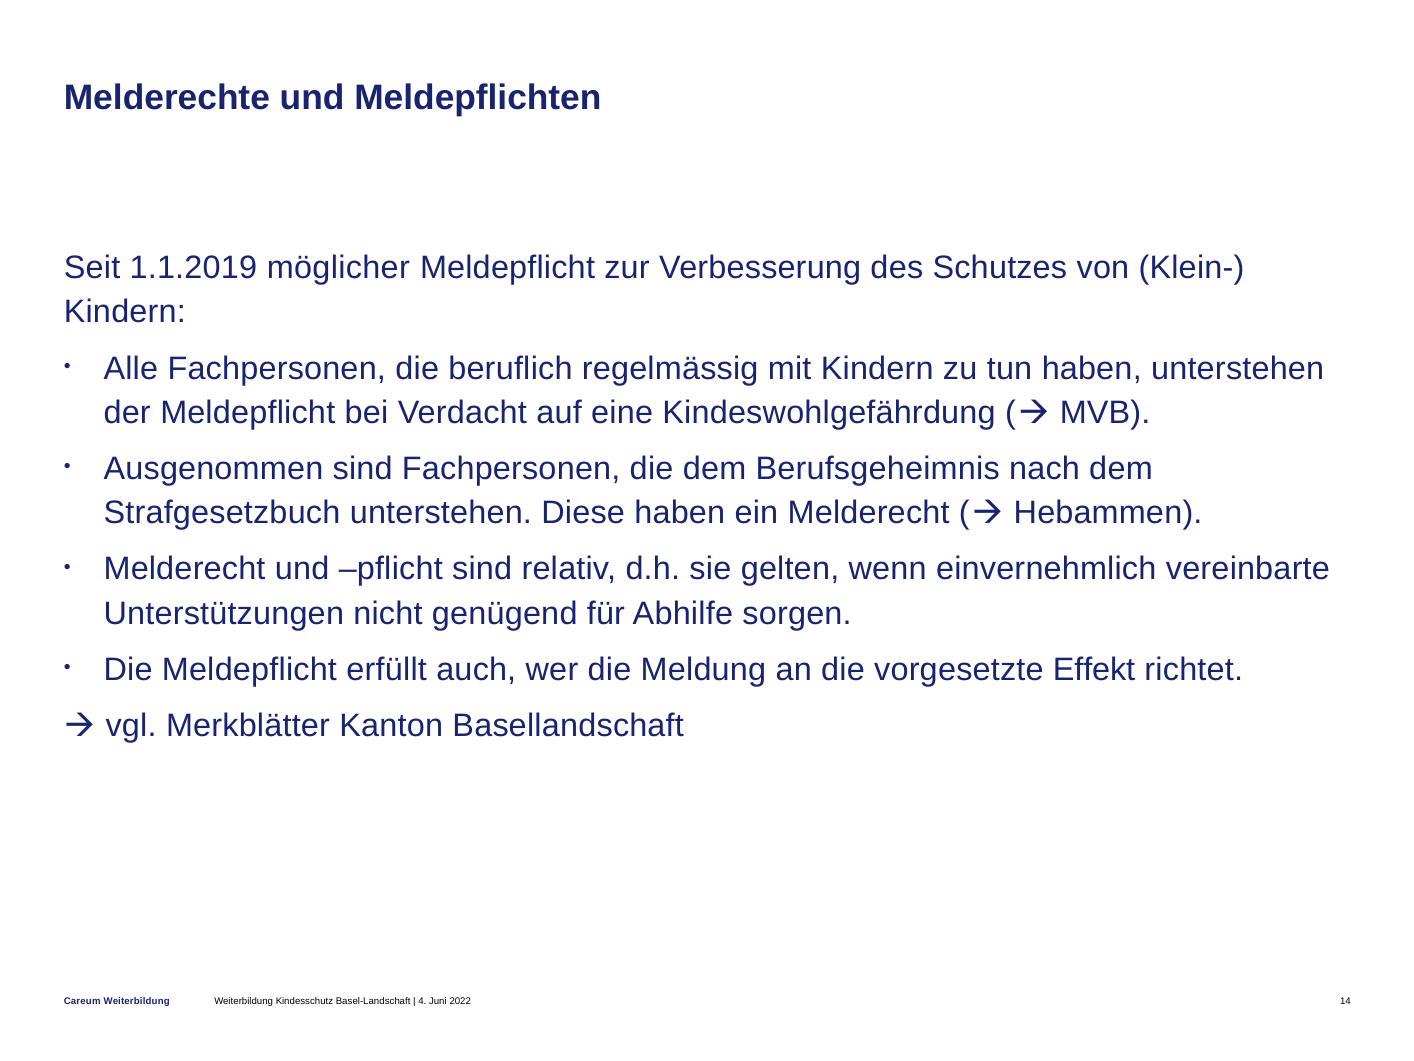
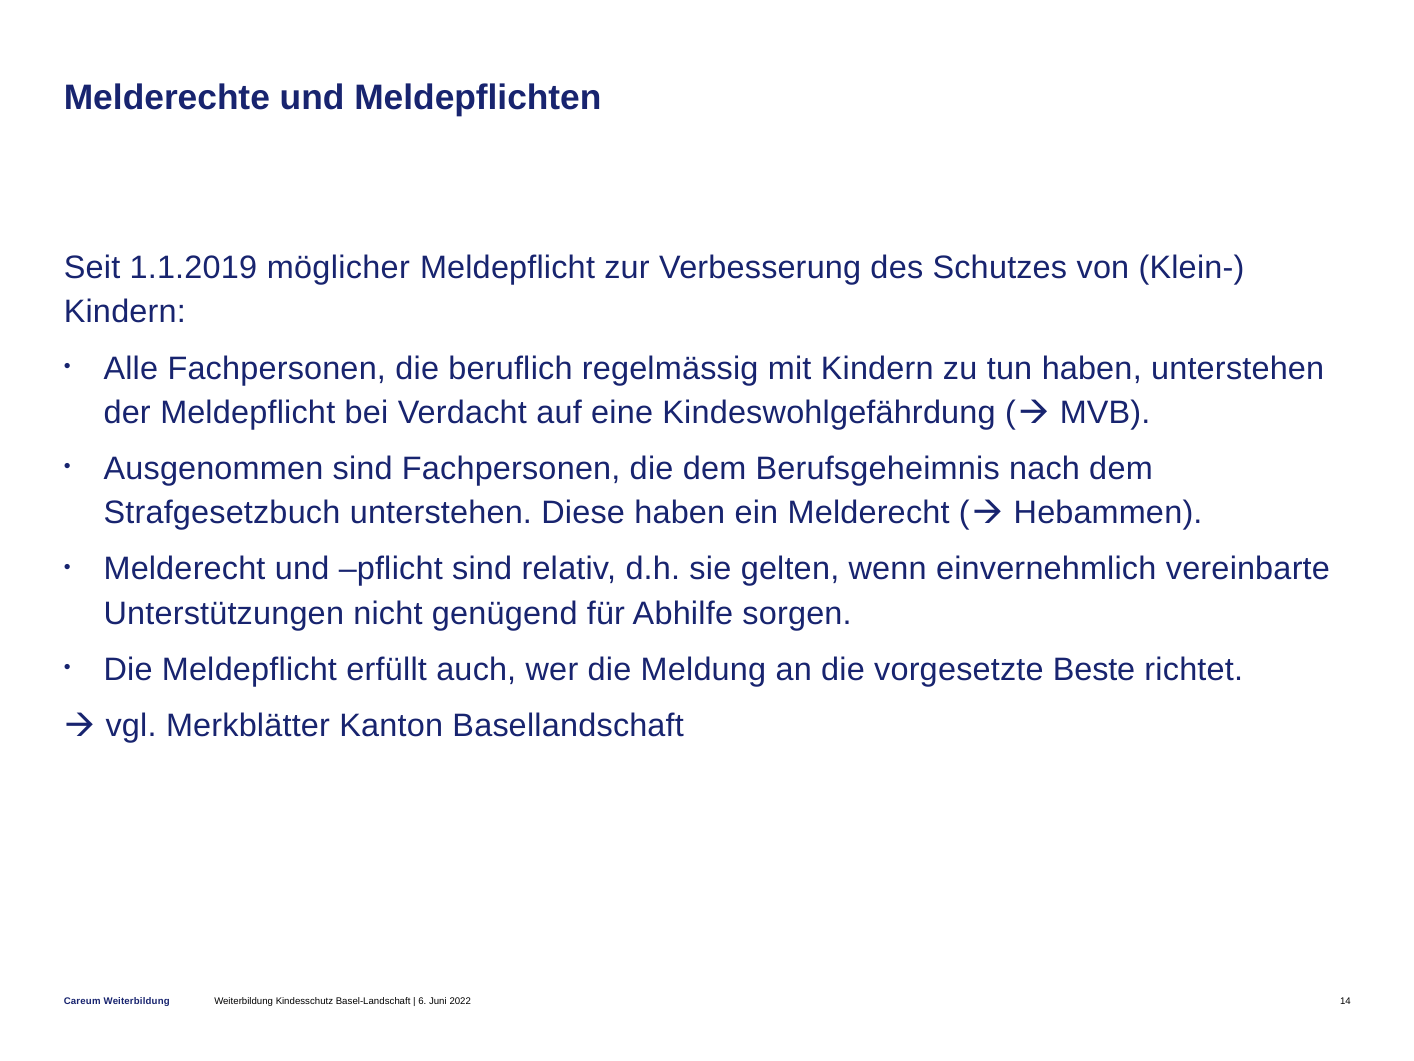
Effekt: Effekt -> Beste (1094, 669)
4: 4 -> 6 (422, 1000)
